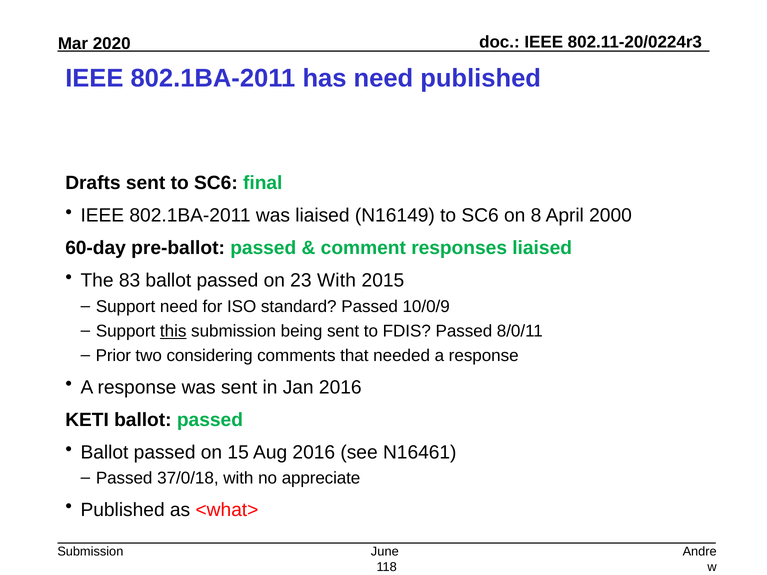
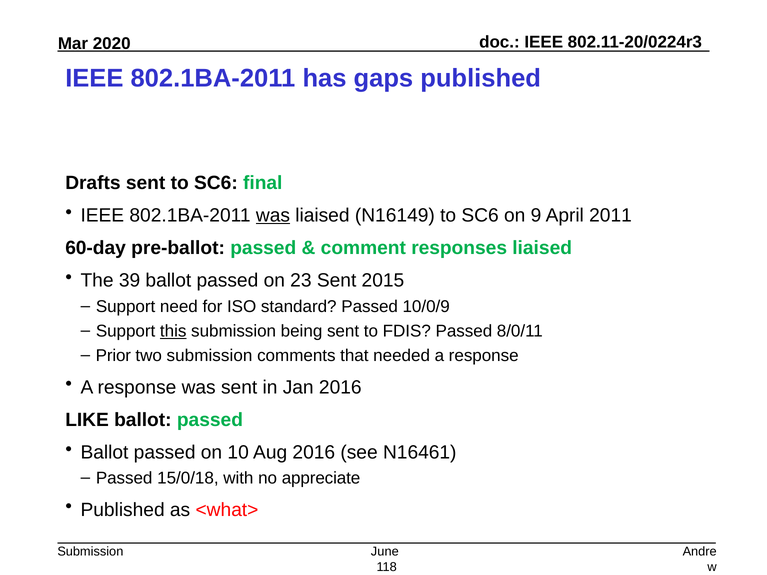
has need: need -> gaps (383, 79)
was underline: none -> present (273, 215)
8: 8 -> 9 (536, 215)
2000: 2000 -> 2011 (611, 215)
83: 83 -> 39 (130, 281)
23 With: With -> Sent (337, 281)
two considering: considering -> submission (209, 356)
KETI: KETI -> LIKE (87, 420)
15: 15 -> 10 (238, 453)
37/0/18: 37/0/18 -> 15/0/18 (188, 478)
